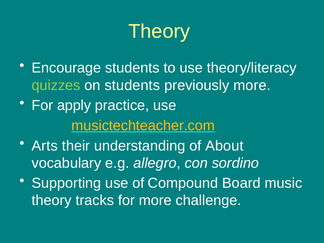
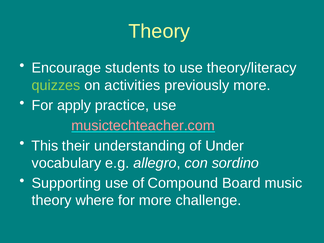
on students: students -> activities (132, 85)
musictechteacher.com colour: yellow -> pink (143, 126)
Arts: Arts -> This (45, 146)
About: About -> Under (225, 146)
tracks: tracks -> where (95, 200)
